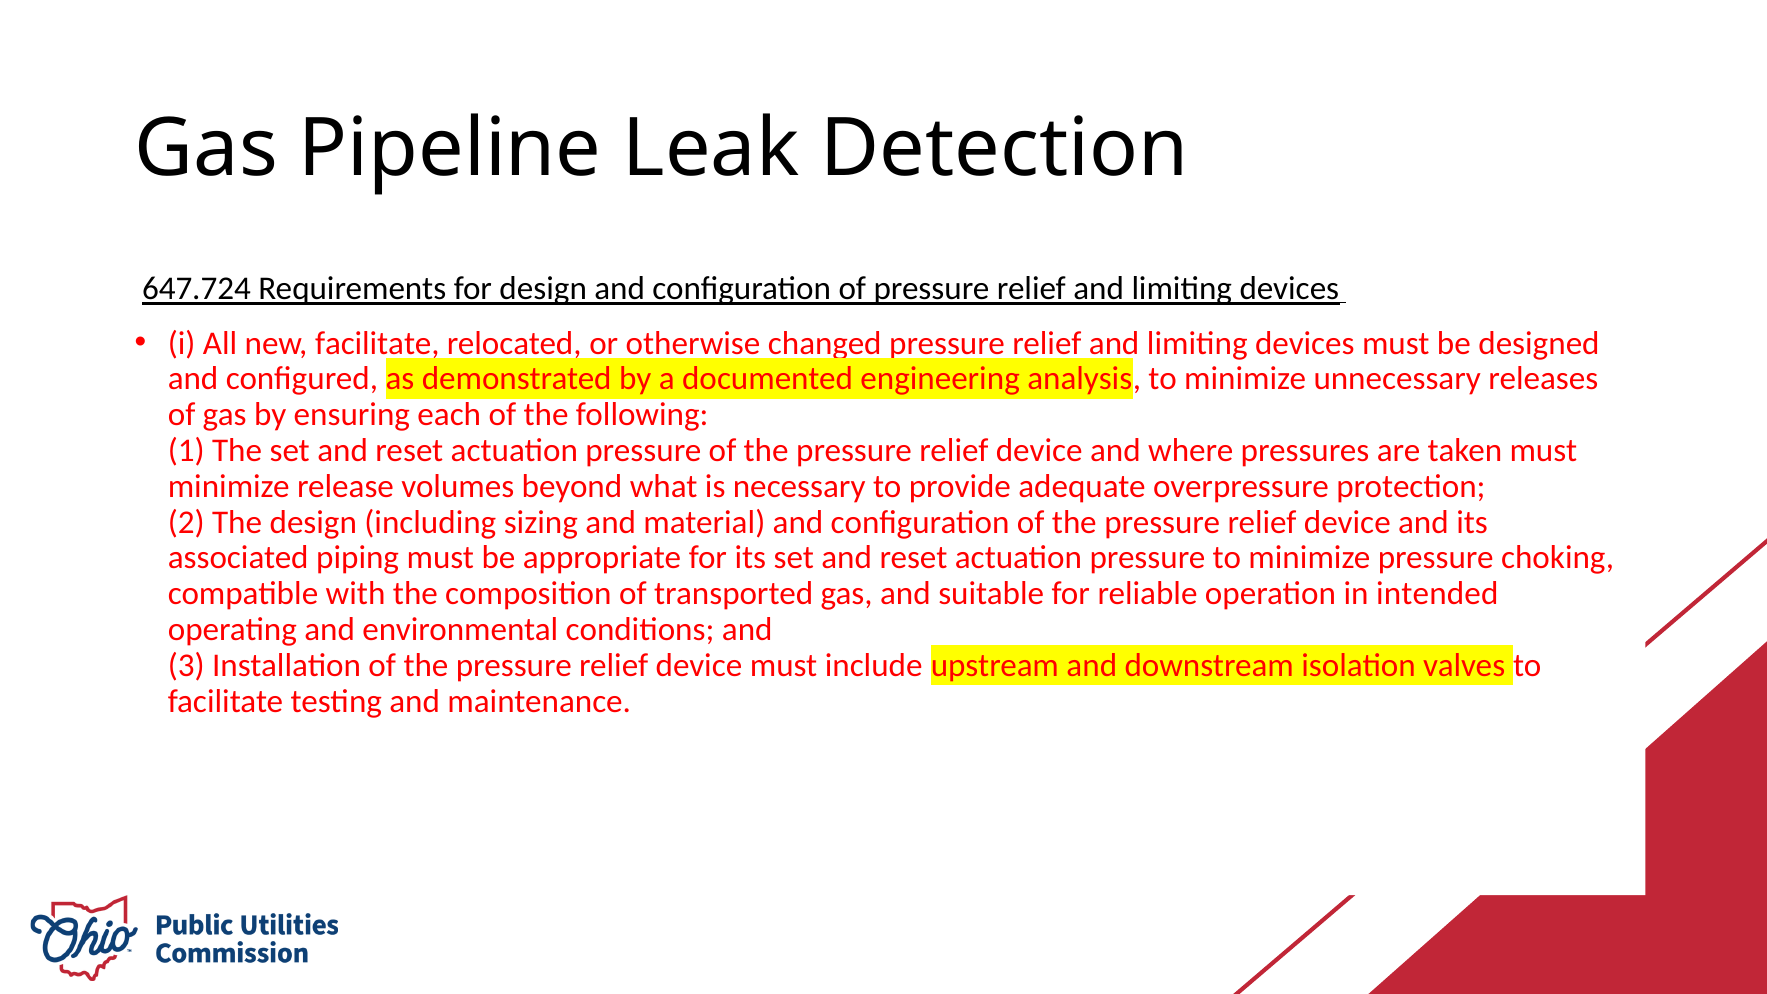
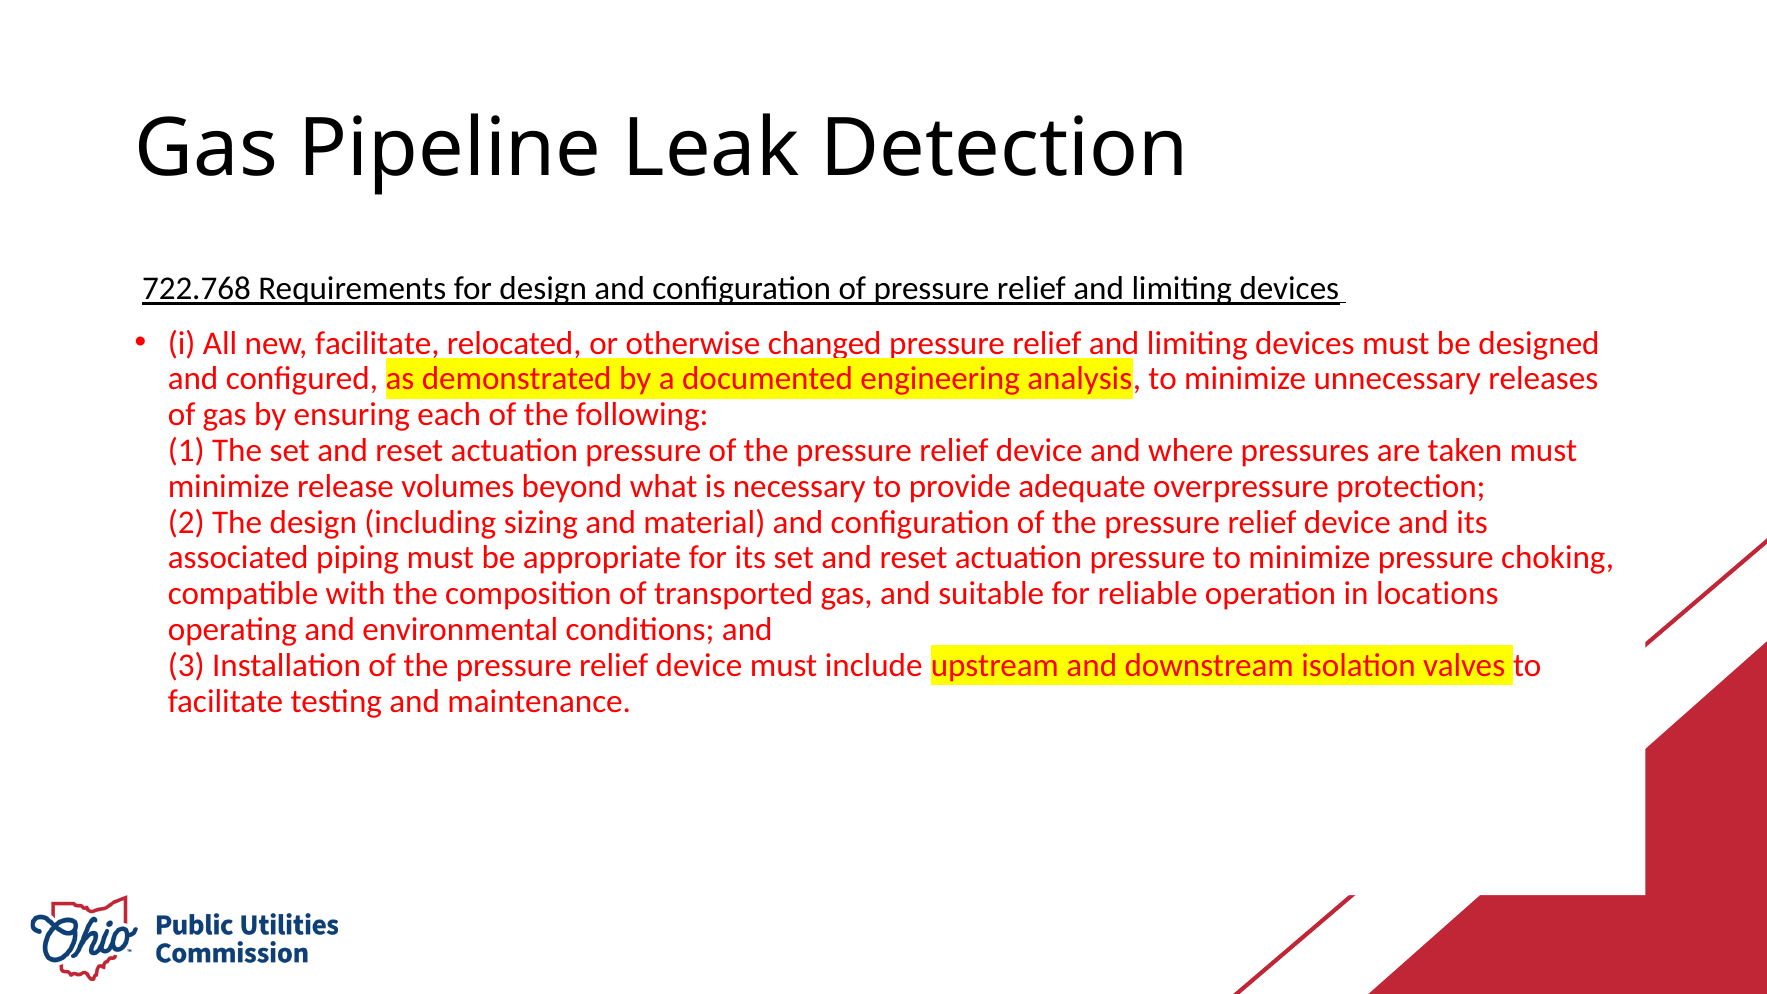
647.724: 647.724 -> 722.768 (196, 289)
intended: intended -> locations (1437, 594)
